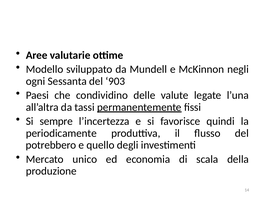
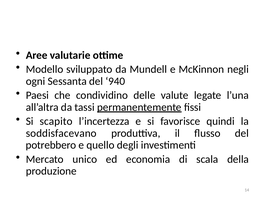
903: 903 -> 940 (115, 81)
sempre: sempre -> scapito (56, 121)
periodicamente: periodicamente -> soddisfacevano (61, 133)
